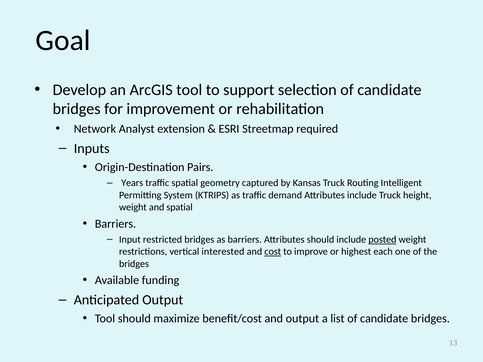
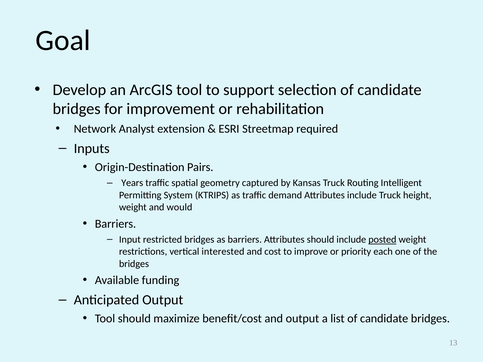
and spatial: spatial -> would (179, 207)
cost underline: present -> none (273, 252)
highest: highest -> priority (356, 252)
